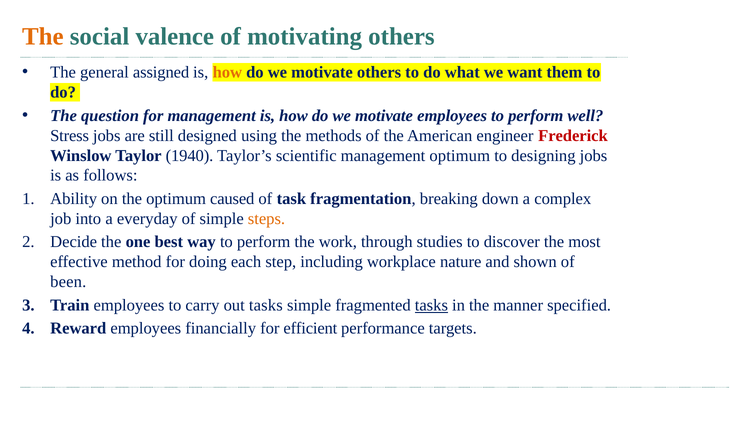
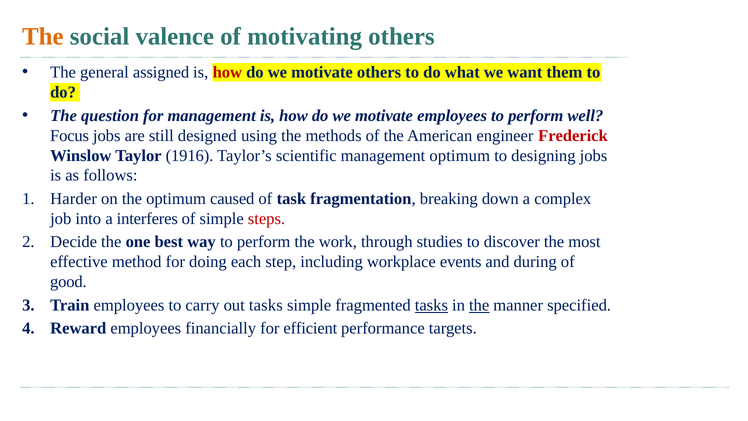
how colour: orange -> red (227, 72)
Stress: Stress -> Focus (70, 136)
1940: 1940 -> 1916 (190, 155)
Ability: Ability -> Harder (74, 199)
everyday: everyday -> interferes (147, 219)
steps colour: orange -> red (266, 219)
nature: nature -> events (461, 262)
shown: shown -> during (535, 262)
been: been -> good (68, 282)
the underline: none -> present (479, 305)
